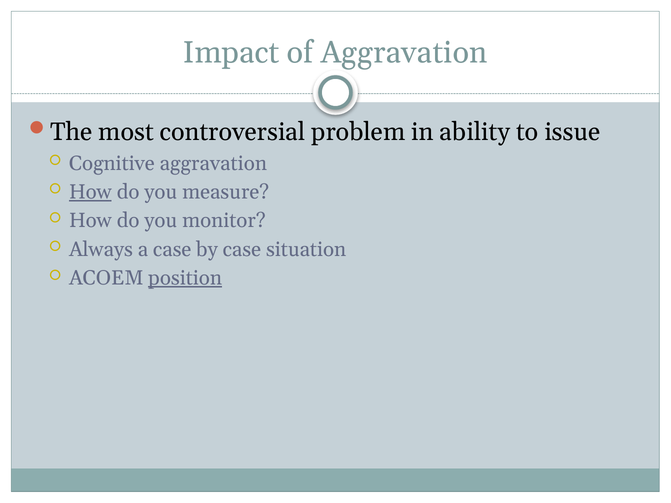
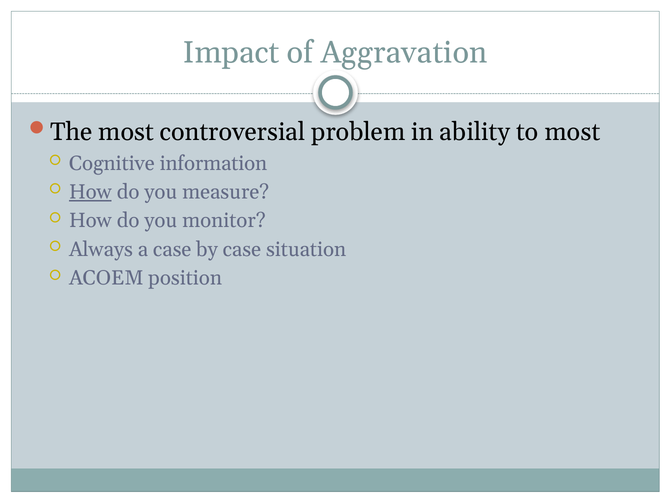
to issue: issue -> most (572, 132)
Cognitive aggravation: aggravation -> information (213, 163)
position underline: present -> none (185, 278)
